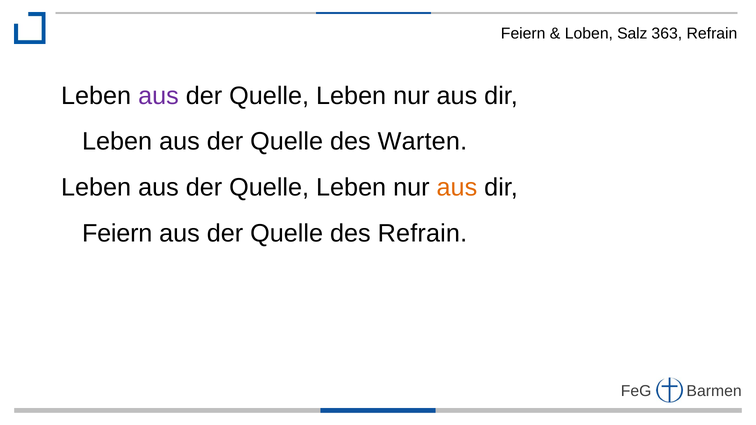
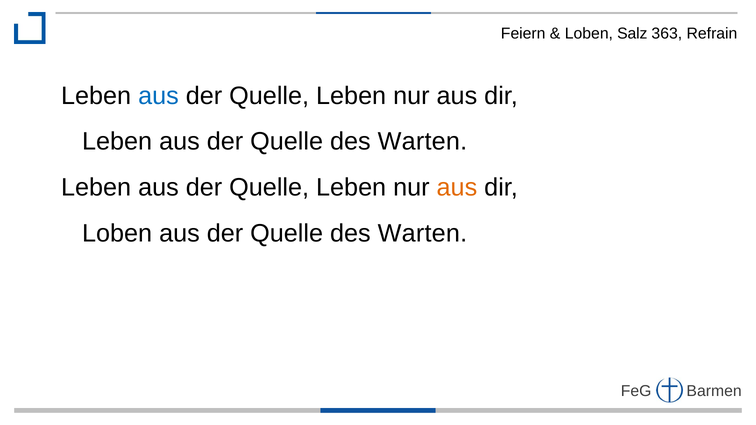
aus colour: purple -> blue (158, 96)
Feiern: Feiern -> Loben (117, 233)
Refrain: Refrain -> Warten (422, 233)
